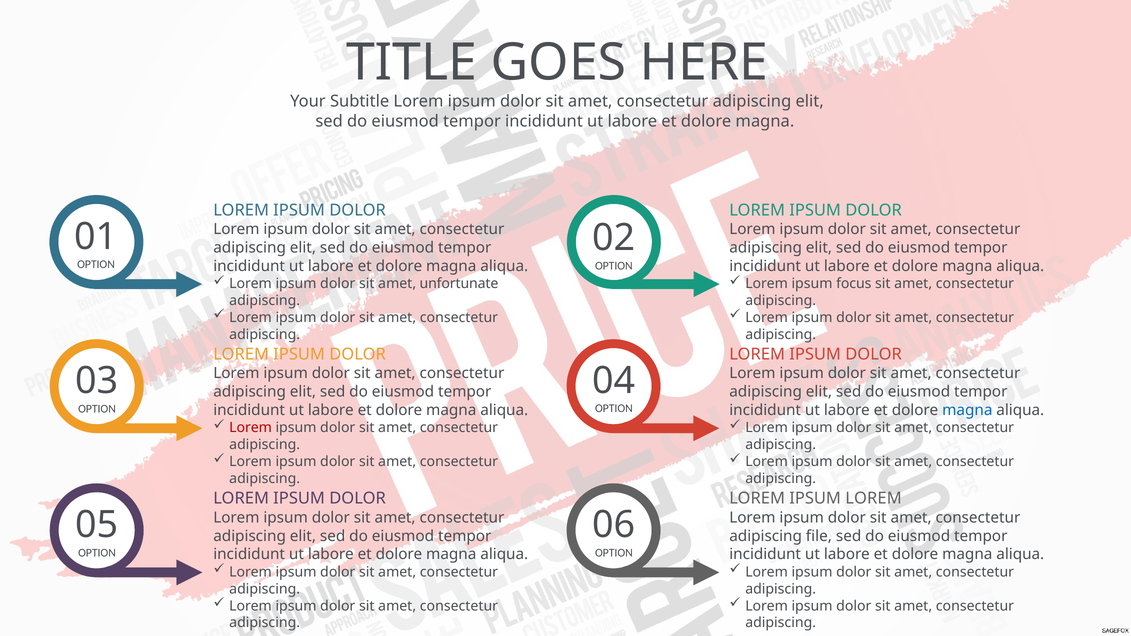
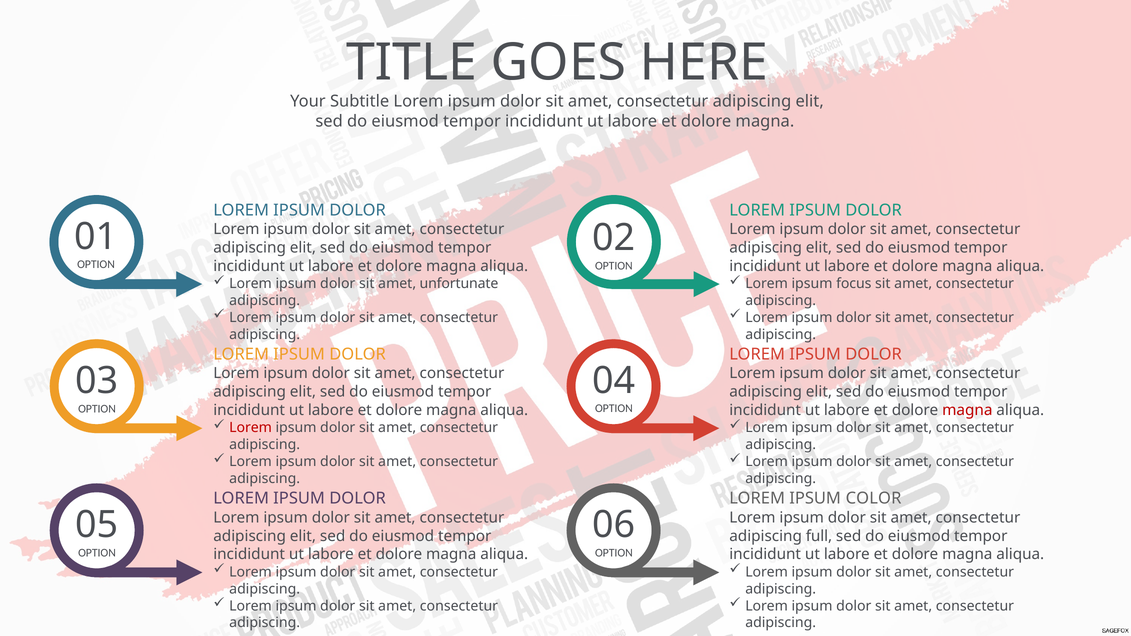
magna colour: blue -> red (967, 410)
IPSUM LOREM: LOREM -> COLOR (874, 499)
file: file -> full (819, 536)
